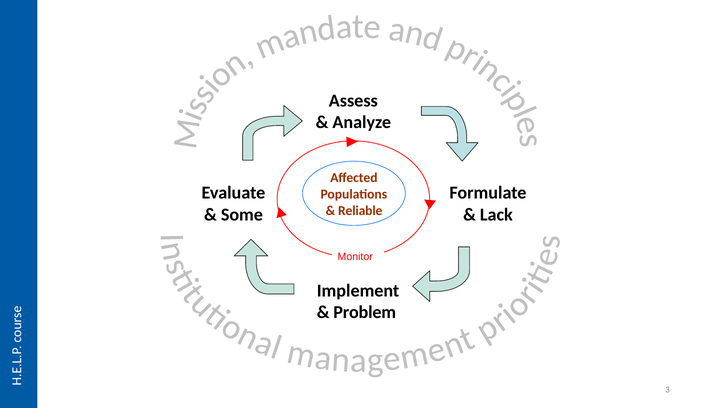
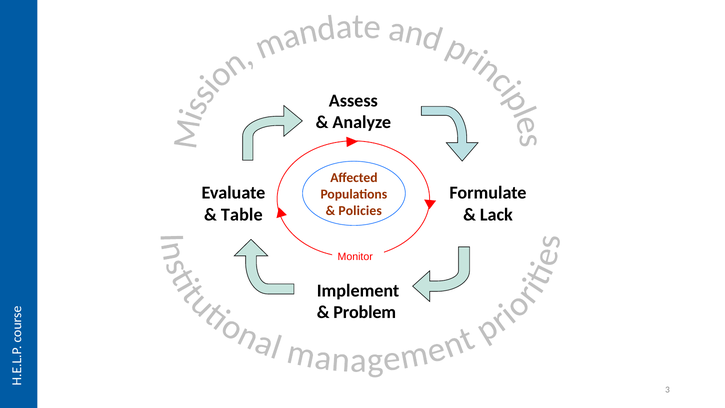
Reliable: Reliable -> Policies (360, 210)
Some: Some -> Table (242, 215)
